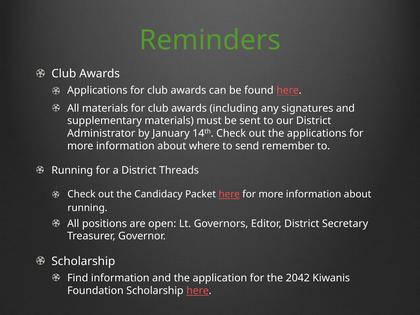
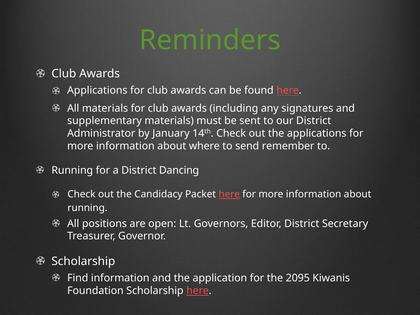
Threads: Threads -> Dancing (179, 170)
2042: 2042 -> 2095 (298, 278)
